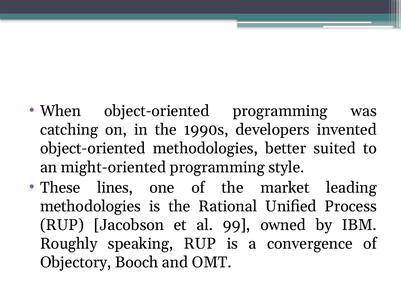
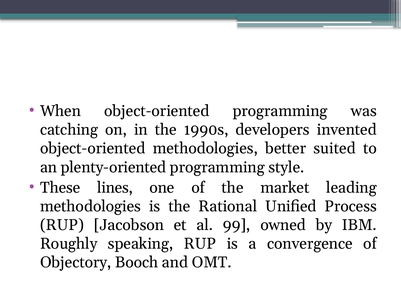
might-oriented: might-oriented -> plenty-oriented (114, 167)
